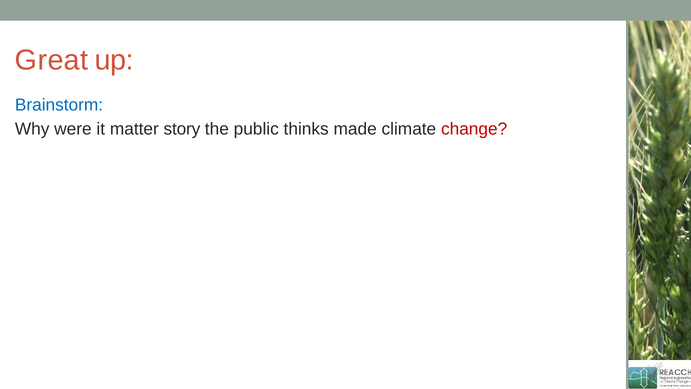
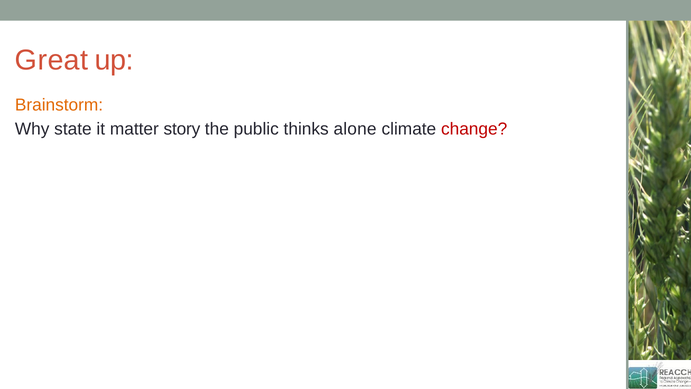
Brainstorm colour: blue -> orange (59, 105)
were: were -> state (73, 129)
made: made -> alone (355, 129)
